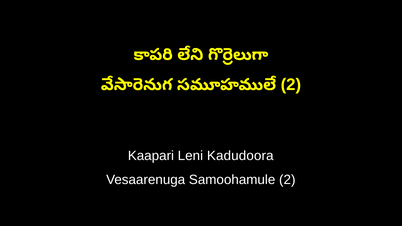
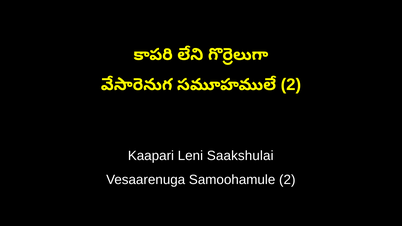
Kadudoora: Kadudoora -> Saakshulai (240, 156)
